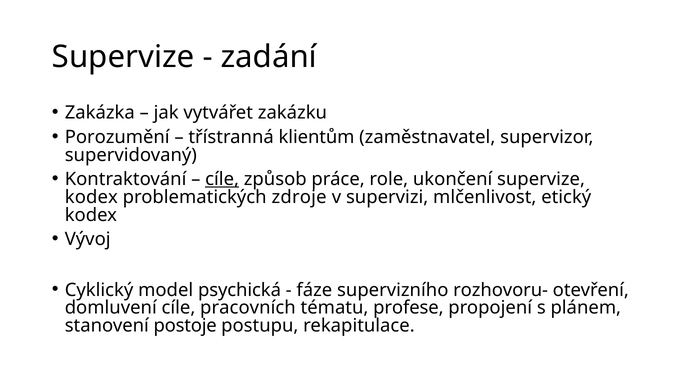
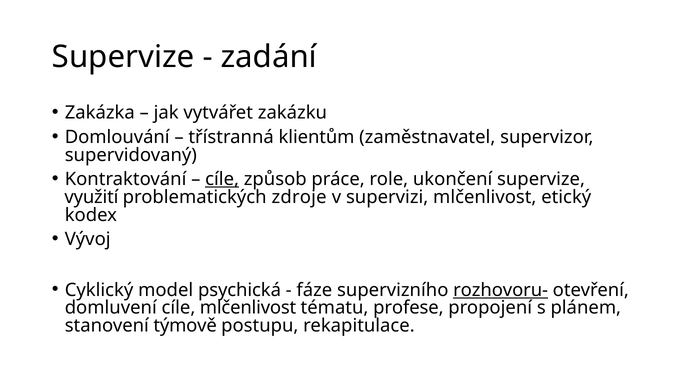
Porozumění: Porozumění -> Domlouvání (117, 137)
kodex: kodex -> využití (91, 197)
rozhovoru- underline: none -> present (501, 290)
cíle pracovních: pracovních -> mlčenlivost (248, 308)
postoje: postoje -> týmově (185, 326)
